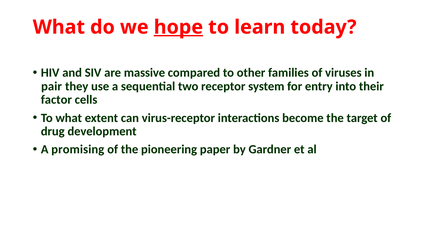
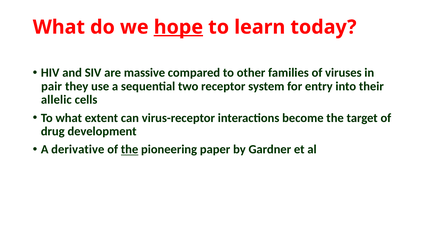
factor: factor -> allelic (56, 100)
promising: promising -> derivative (78, 149)
the underline: none -> present (130, 149)
